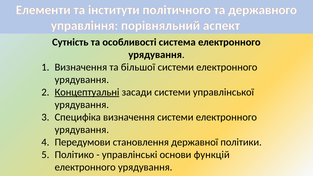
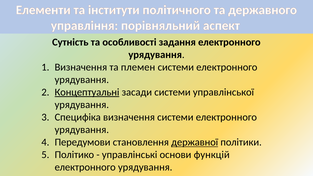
система: система -> задання (177, 42)
більшої: більшої -> племен (138, 67)
державної underline: none -> present (195, 142)
